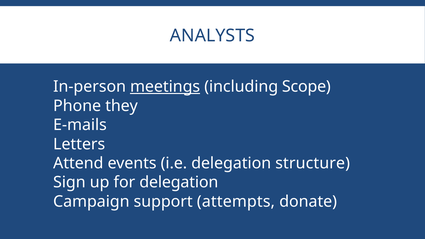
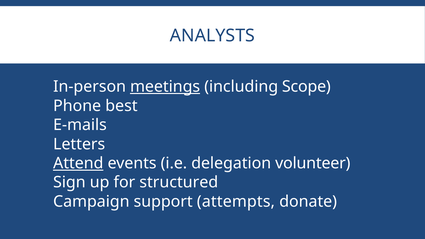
they: they -> best (121, 106)
Attend underline: none -> present (78, 163)
structure: structure -> volunteer (313, 163)
for delegation: delegation -> structured (179, 182)
